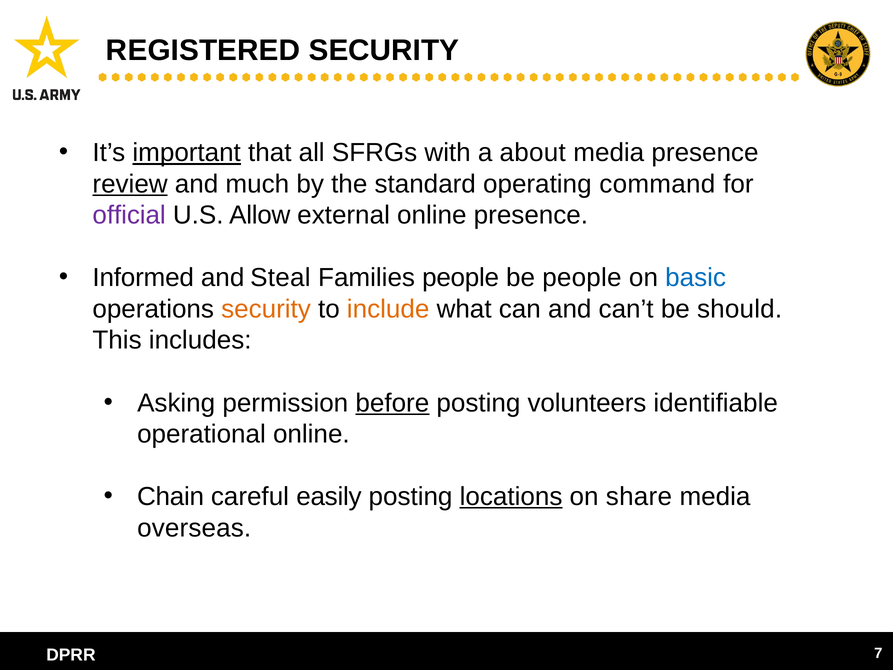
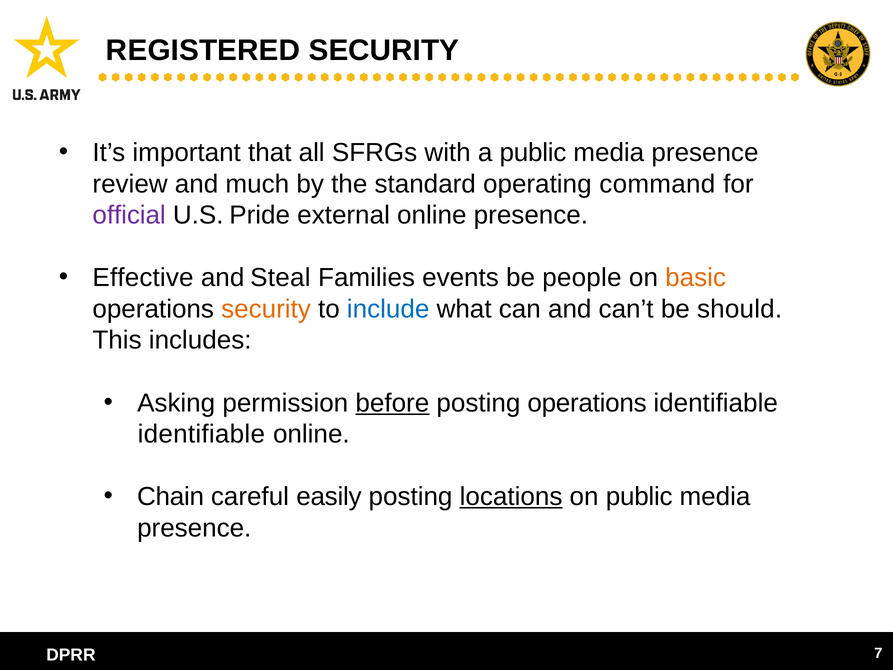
important underline: present -> none (187, 153)
a about: about -> public (533, 153)
review underline: present -> none (130, 184)
Allow: Allow -> Pride (260, 215)
Informed: Informed -> Effective (143, 278)
Families people: people -> events (460, 278)
basic colour: blue -> orange (696, 278)
include colour: orange -> blue (388, 309)
posting volunteers: volunteers -> operations (587, 403)
operational: operational -> identifiable (201, 434)
on share: share -> public (639, 497)
overseas: overseas -> presence (194, 528)
